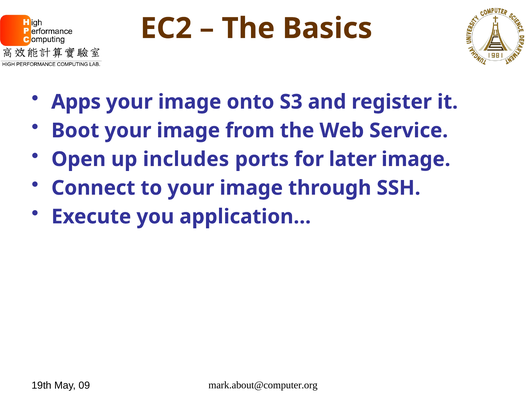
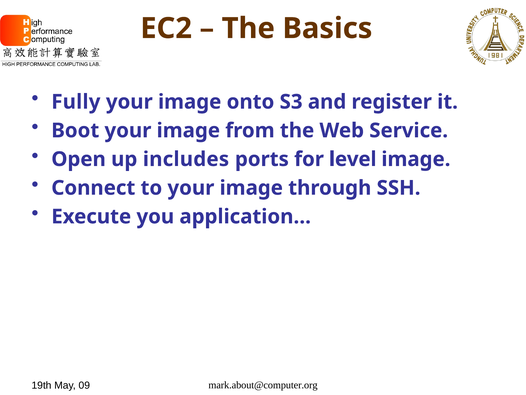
Apps: Apps -> Fully (76, 102)
later: later -> level (353, 159)
